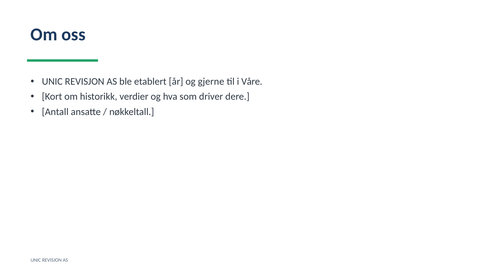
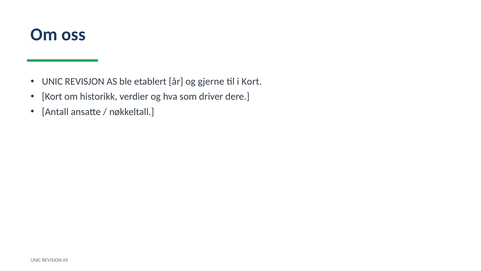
i Våre: Våre -> Kort (252, 81)
